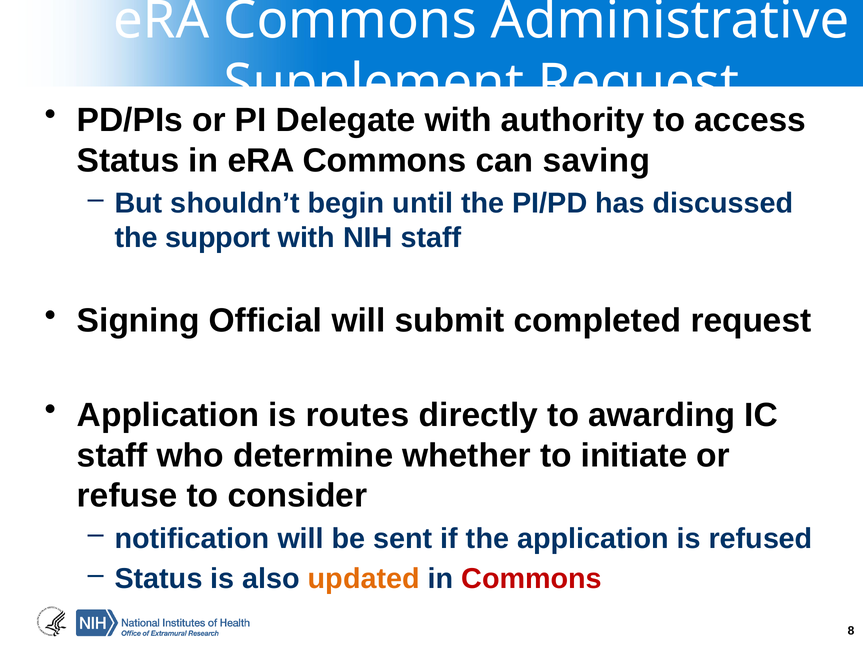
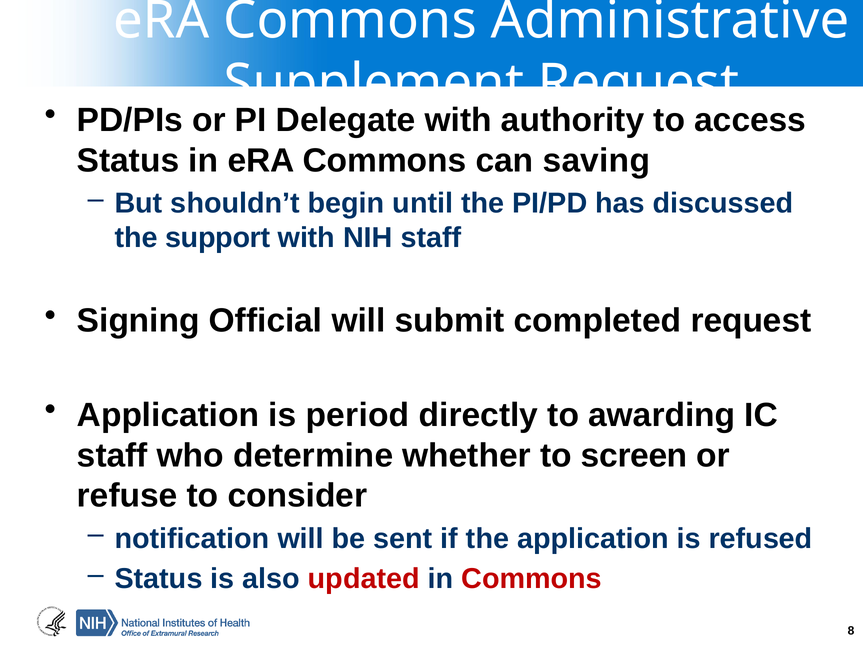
routes: routes -> period (358, 415)
initiate: initiate -> screen (634, 456)
updated colour: orange -> red (364, 579)
